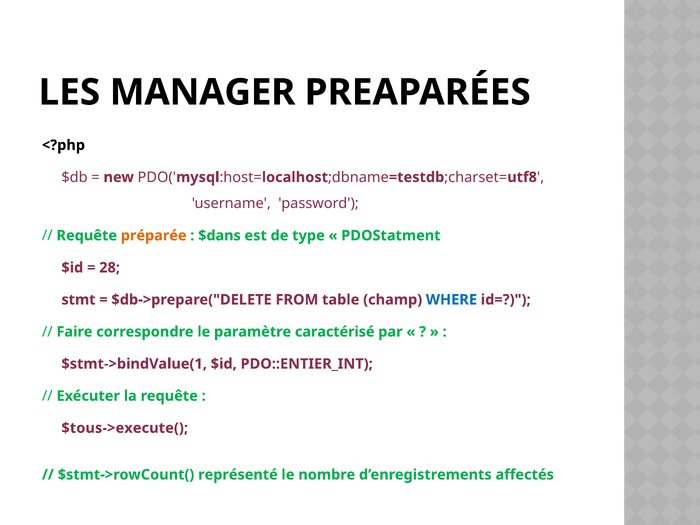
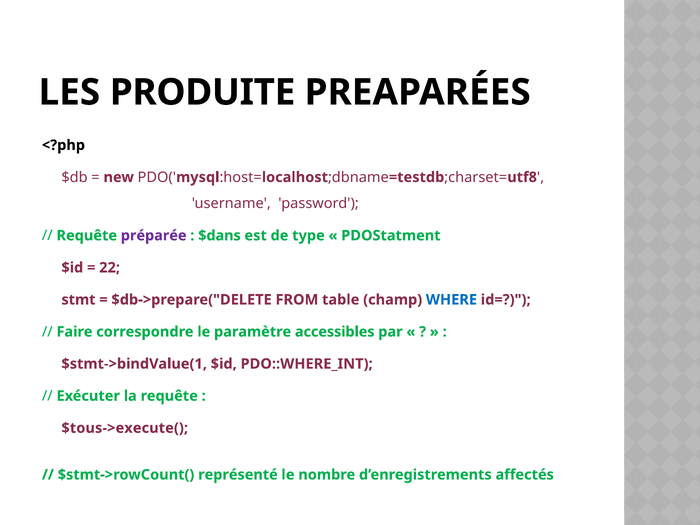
MANAGER: MANAGER -> PRODUITE (203, 92)
préparée colour: orange -> purple (154, 236)
28: 28 -> 22 (110, 268)
caractérisé: caractérisé -> accessibles (335, 332)
PDO::ENTIER_INT: PDO::ENTIER_INT -> PDO::WHERE_INT (307, 364)
